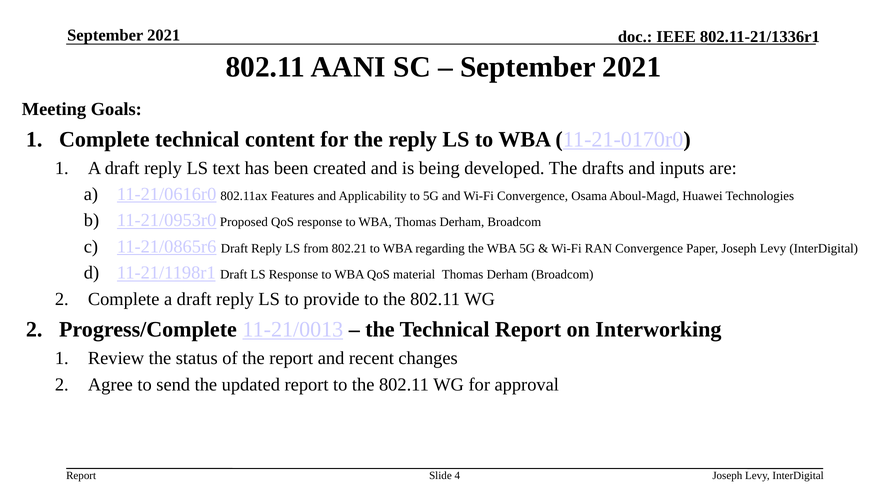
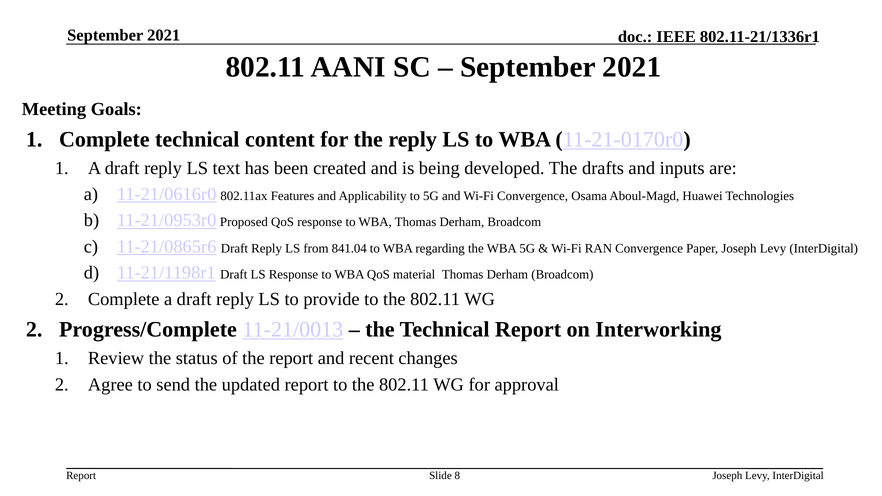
802.21: 802.21 -> 841.04 (349, 248)
4: 4 -> 8 (457, 476)
